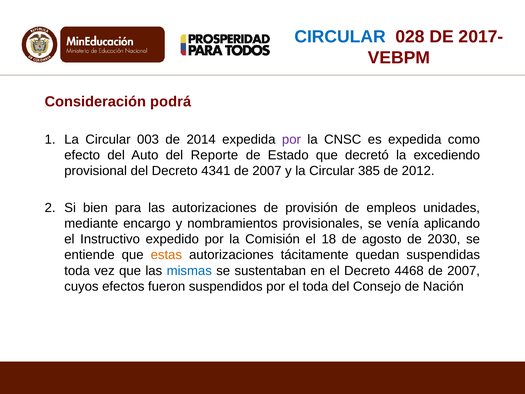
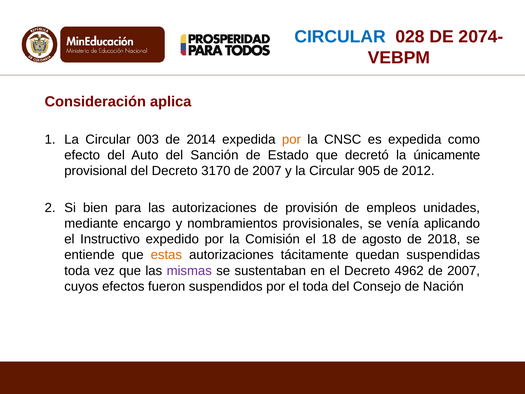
2017-: 2017- -> 2074- (481, 37)
podrá: podrá -> aplica (171, 102)
por colour: purple -> orange (291, 139)
Reporte: Reporte -> Sanción (214, 155)
excediendo: excediendo -> únicamente (447, 155)
4341: 4341 -> 3170 (216, 171)
385: 385 -> 905 (369, 171)
2030: 2030 -> 2018 (444, 239)
mismas colour: blue -> purple (189, 271)
4468: 4468 -> 4962 (409, 271)
